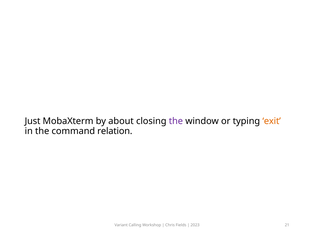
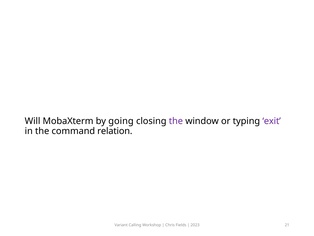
Just: Just -> Will (33, 121)
about: about -> going (121, 121)
exit colour: orange -> purple (272, 121)
